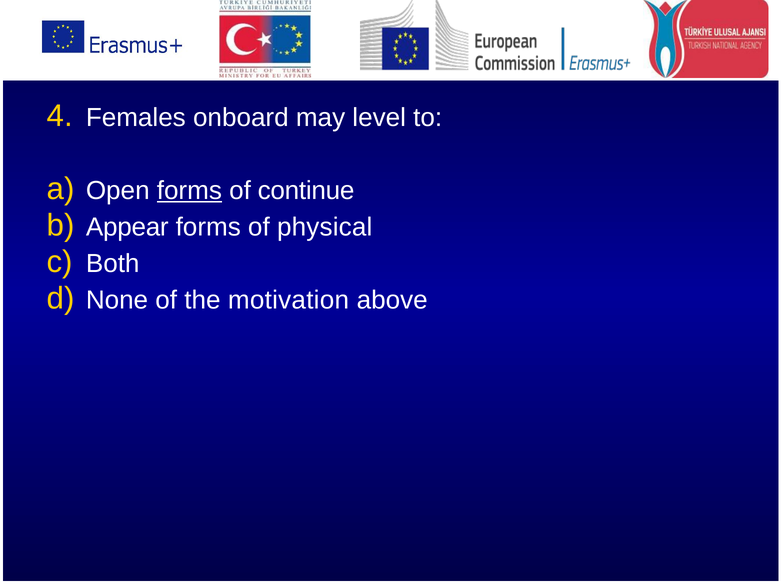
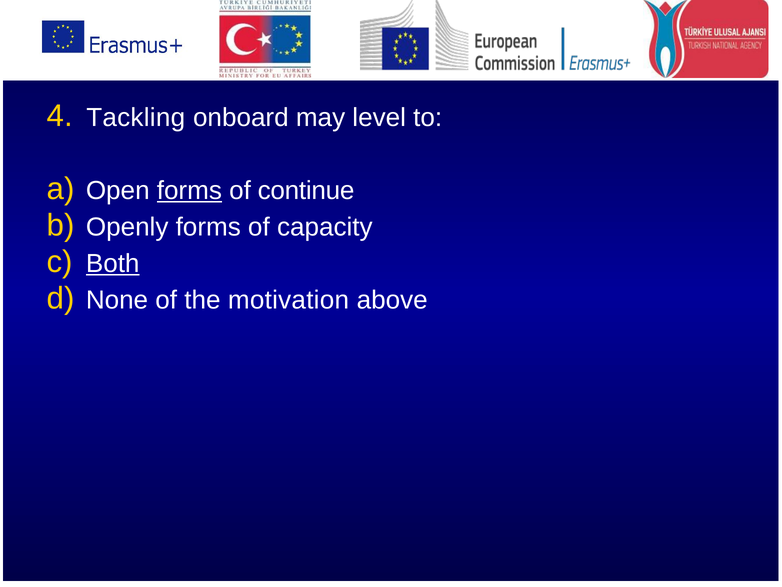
Females: Females -> Tackling (136, 117)
Appear: Appear -> Openly (127, 227)
physical: physical -> capacity (325, 227)
Both underline: none -> present (113, 263)
